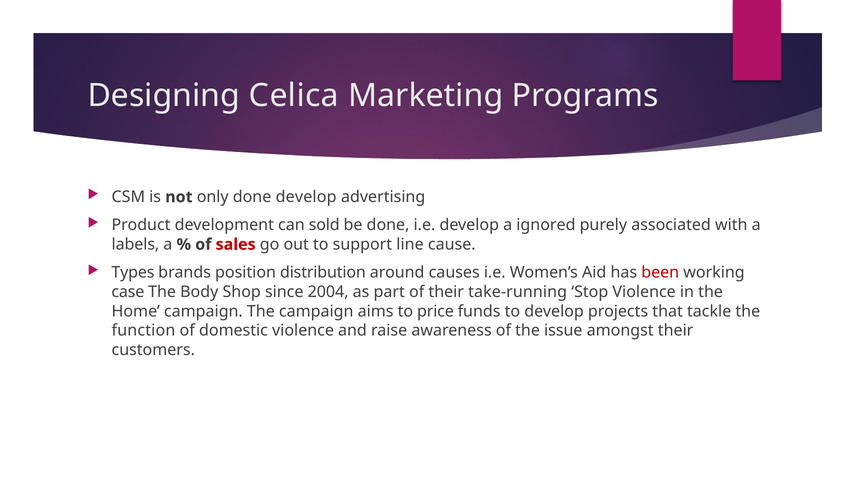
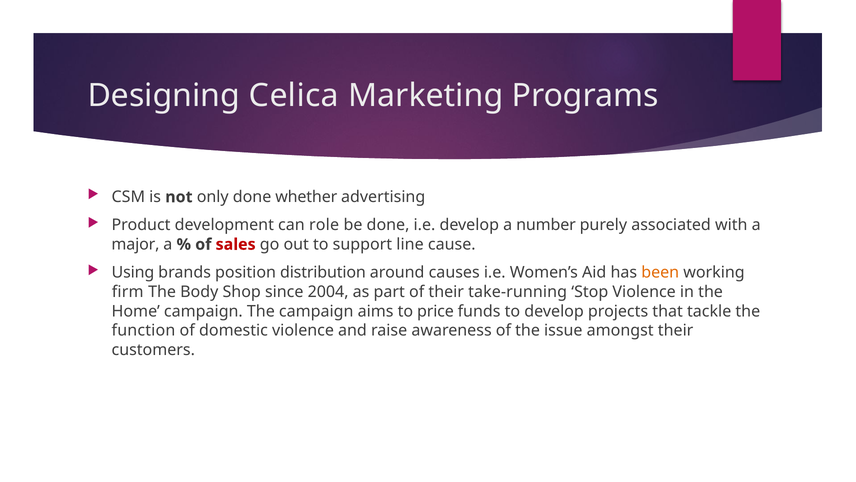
done develop: develop -> whether (306, 197)
sold: sold -> role (324, 225)
ignored: ignored -> number (546, 225)
labels: labels -> major (135, 244)
Types: Types -> Using (133, 272)
been colour: red -> orange (660, 272)
case: case -> firm (128, 292)
